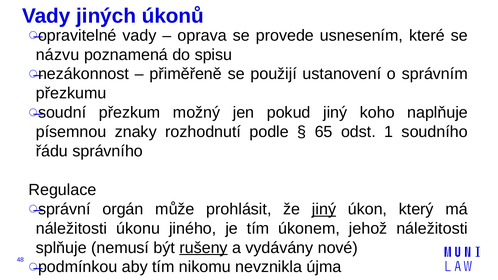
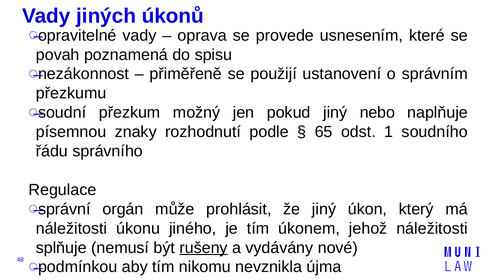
názvu: názvu -> povah (58, 55)
koho: koho -> nebo (377, 113)
jiný underline: present -> none (324, 209)
